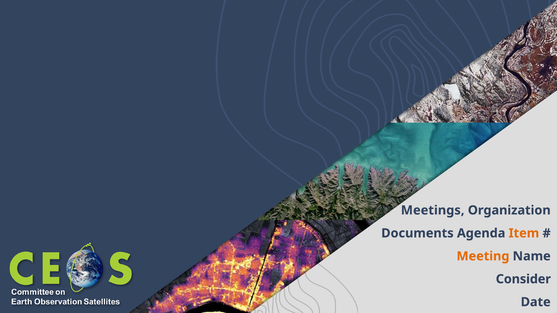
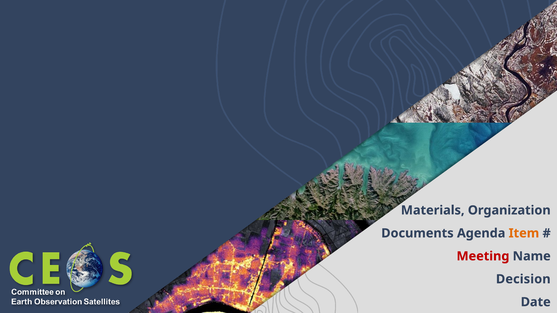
Meetings: Meetings -> Materials (433, 210)
Meeting colour: orange -> red (483, 256)
Consider: Consider -> Decision (523, 279)
